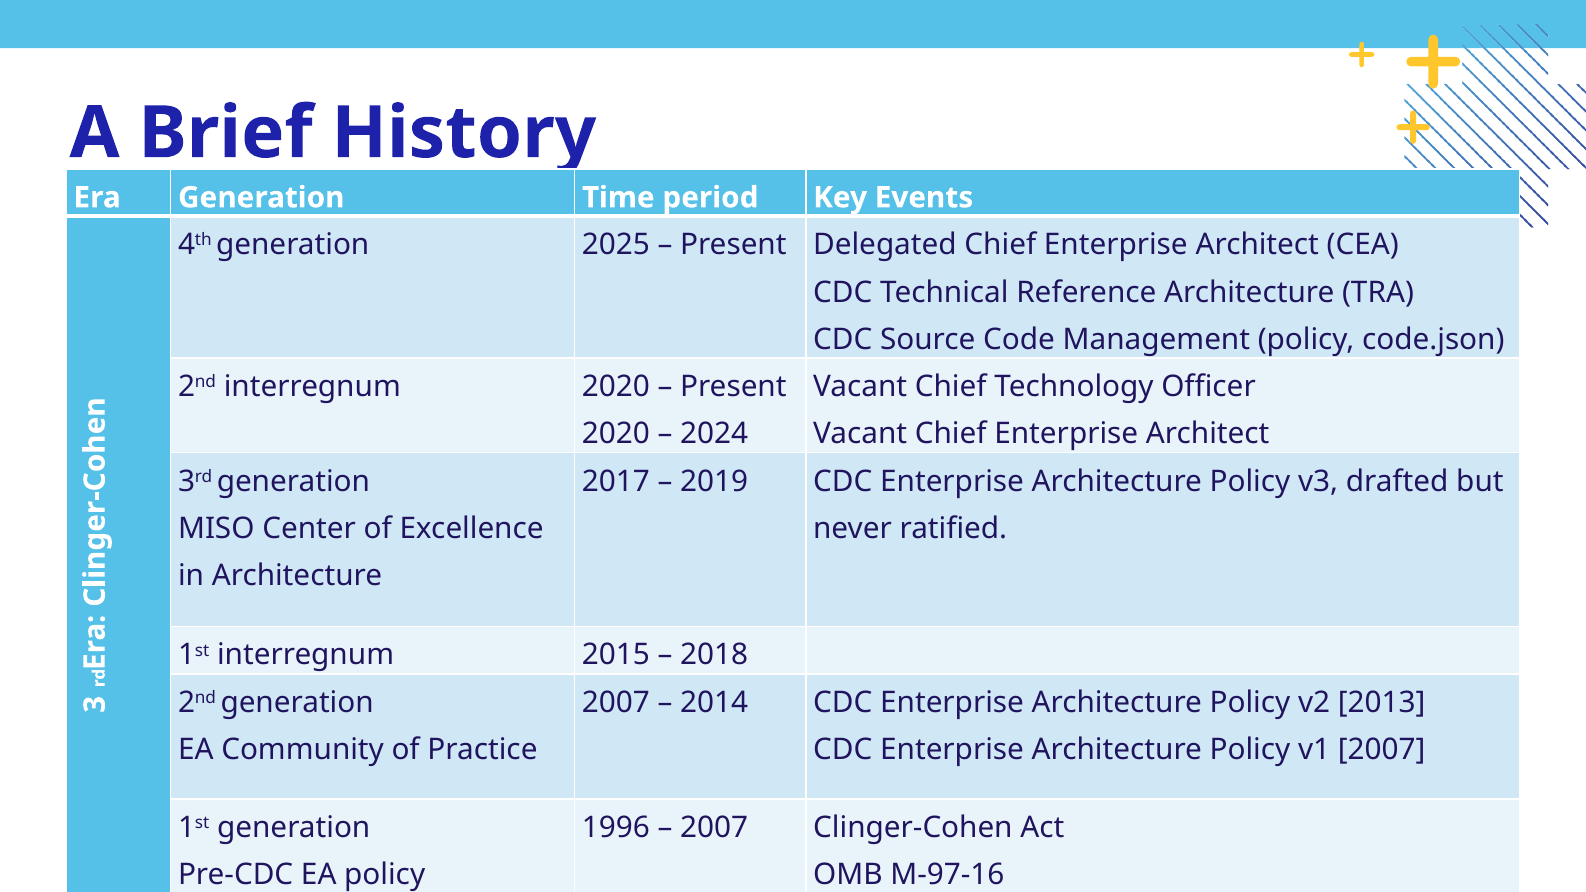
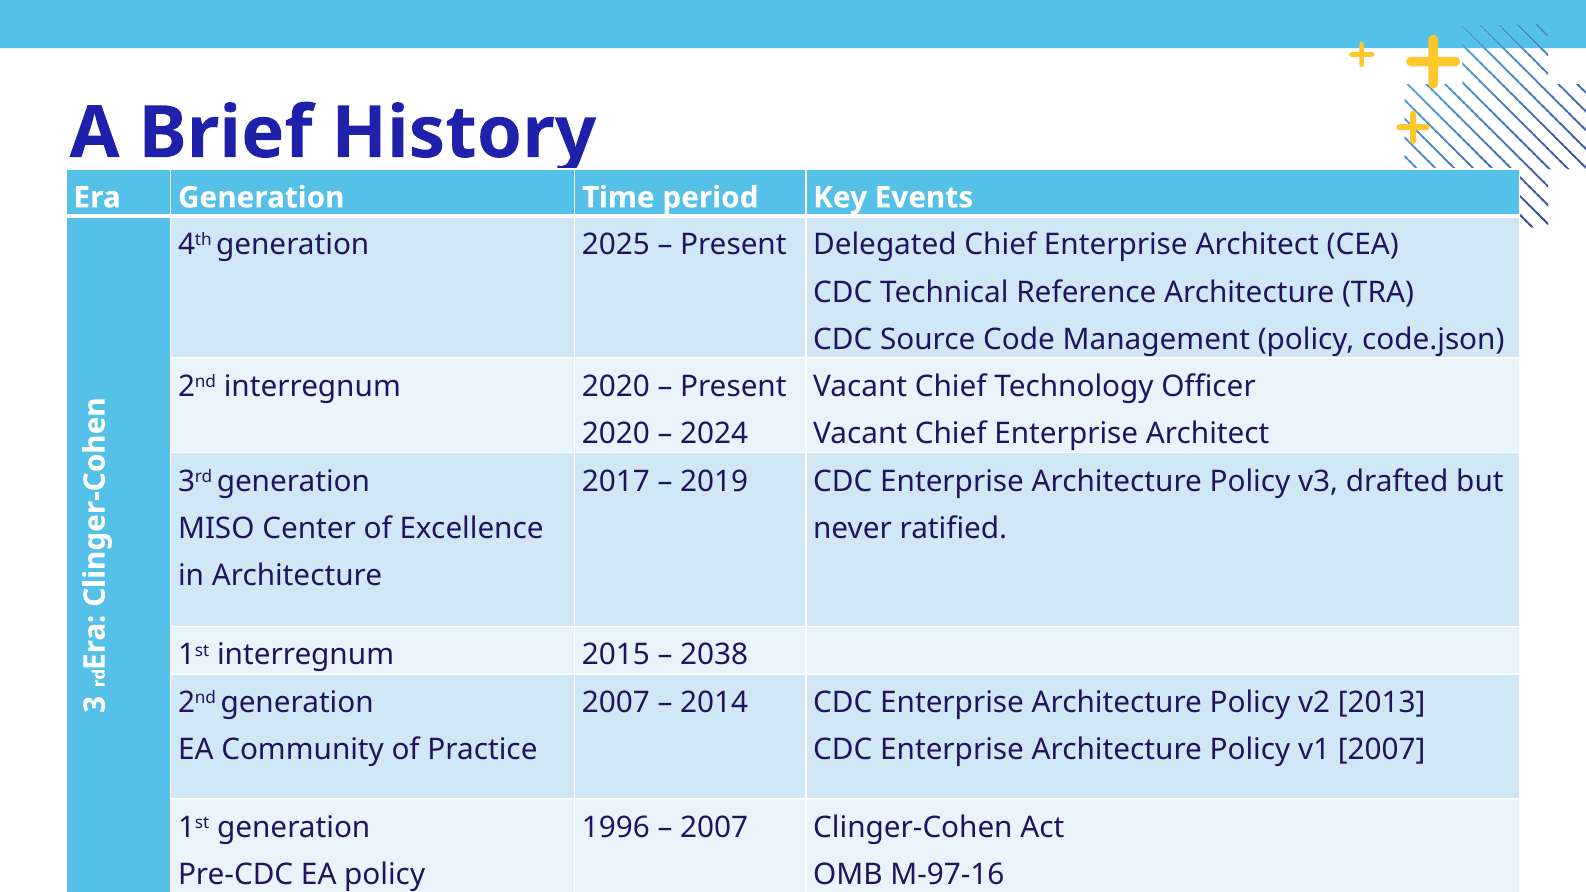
2018: 2018 -> 2038 (714, 655)
